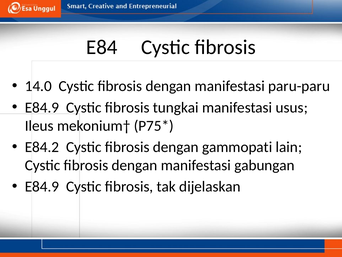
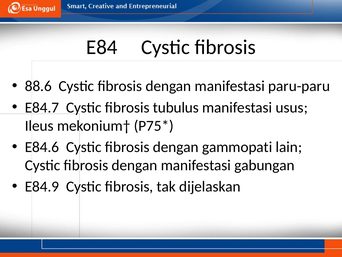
14.0: 14.0 -> 88.6 (38, 86)
E84.9: E84.9 -> E84.7 (42, 107)
tungkai: tungkai -> tubulus (176, 107)
E84.2: E84.2 -> E84.6 (42, 147)
